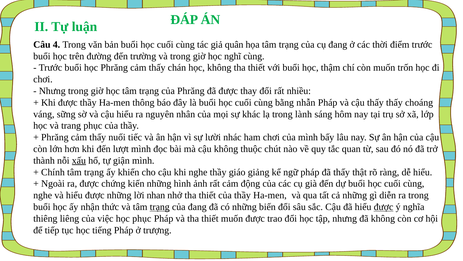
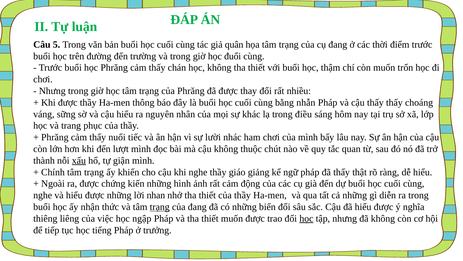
4: 4 -> 5 (56, 44)
nghĩ: nghĩ -> đuổi (233, 56)
lành: lành -> điều (304, 114)
được underline: present -> none (384, 207)
học phục: phục -> ngập (142, 218)
học underline: none -> present (306, 218)
trượng: trượng -> trưởng (157, 230)
